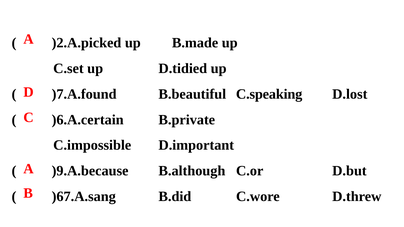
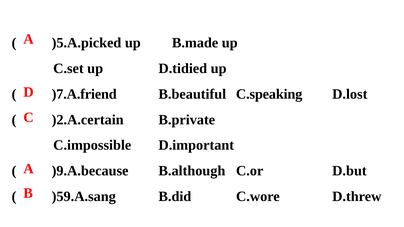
)2.A.picked: )2.A.picked -> )5.A.picked (87, 43)
)7.A.found: )7.A.found -> )7.A.friend (84, 94)
)6.A.certain: )6.A.certain -> )2.A.certain (88, 120)
)67.A.sang: )67.A.sang -> )59.A.sang (84, 197)
